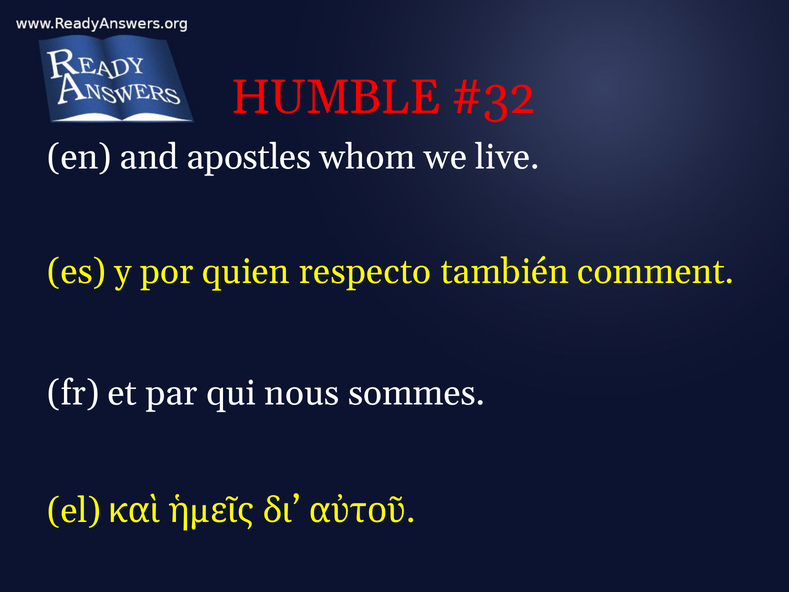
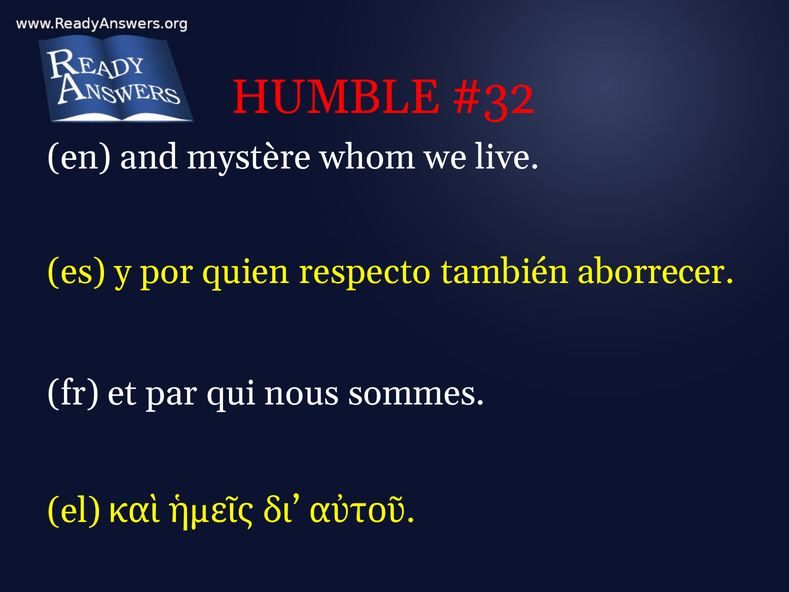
apostles: apostles -> mystère (249, 157)
comment: comment -> aborrecer (656, 272)
